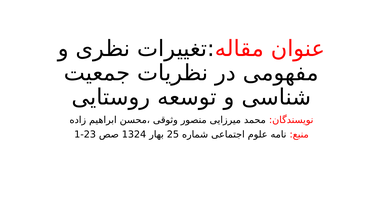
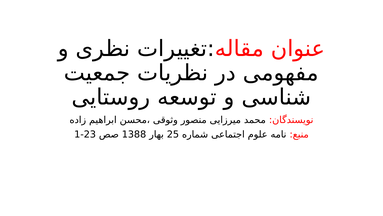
1324: 1324 -> 1388 (134, 134)
